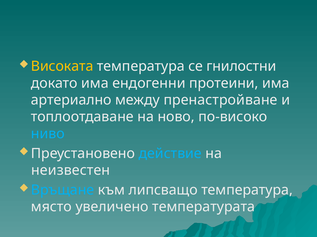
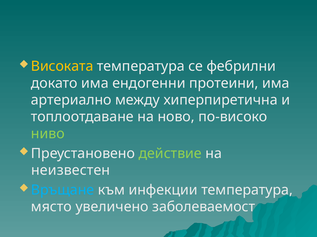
гнилостни: гнилостни -> фебрилни (241, 67)
пренастройване: пренастройване -> хиперпиретична (221, 100)
ниво colour: light blue -> light green (48, 134)
действие colour: light blue -> light green (170, 154)
липсващо: липсващо -> инфекции (163, 191)
температурата: температурата -> заболеваемост (204, 207)
